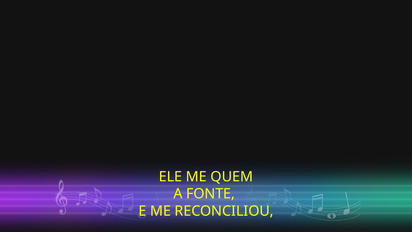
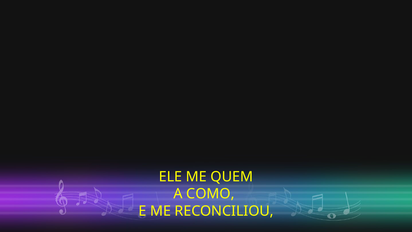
FONTE: FONTE -> COMO (210, 194)
